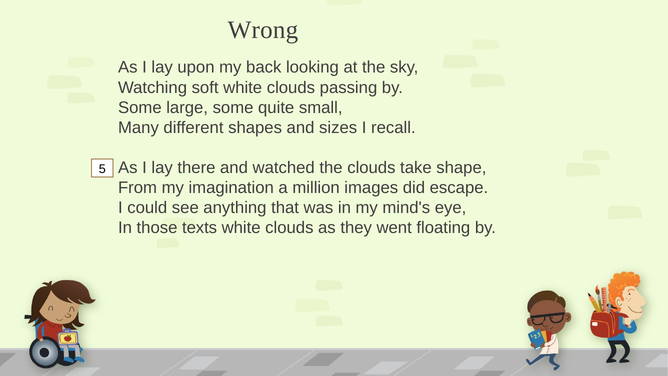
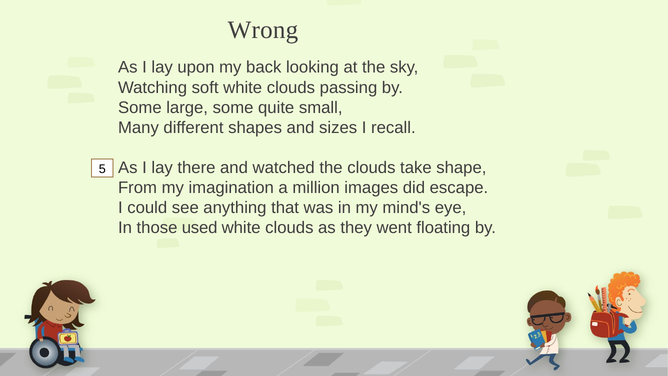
texts: texts -> used (200, 228)
